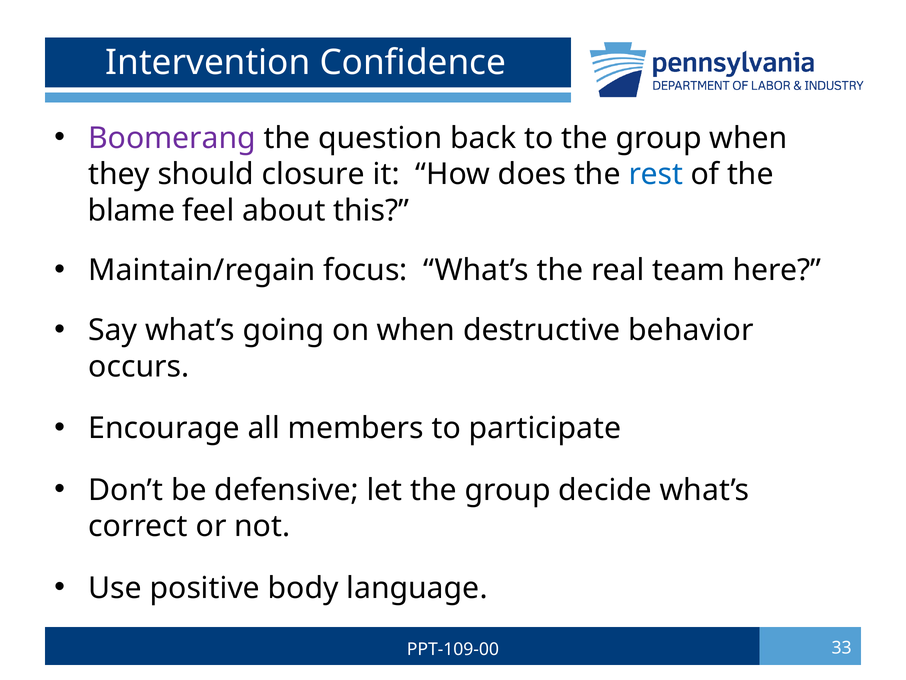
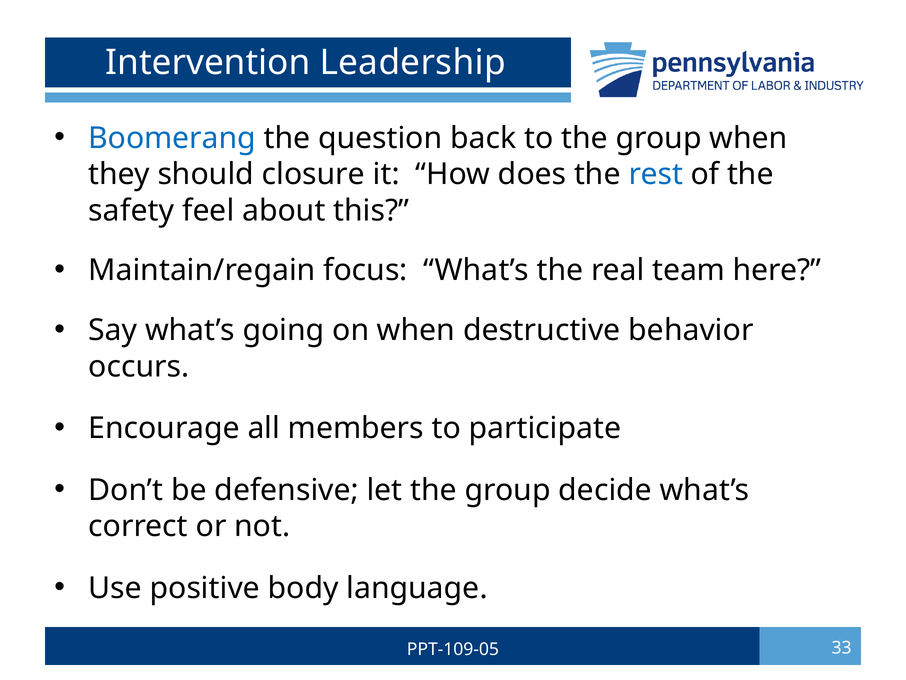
Confidence: Confidence -> Leadership (413, 63)
Boomerang colour: purple -> blue (172, 138)
blame: blame -> safety (131, 211)
PPT-109-00: PPT-109-00 -> PPT-109-05 (453, 649)
